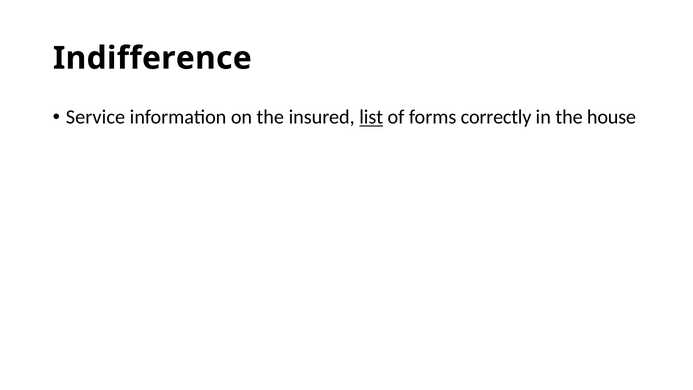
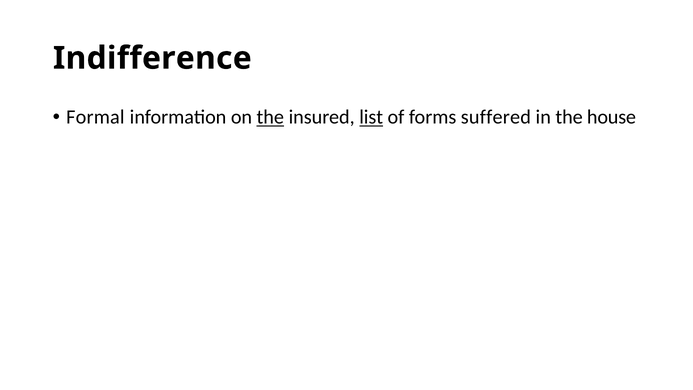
Service: Service -> Formal (95, 117)
the underline: none -> present (270, 117)
correctly: correctly -> suffered (496, 117)
